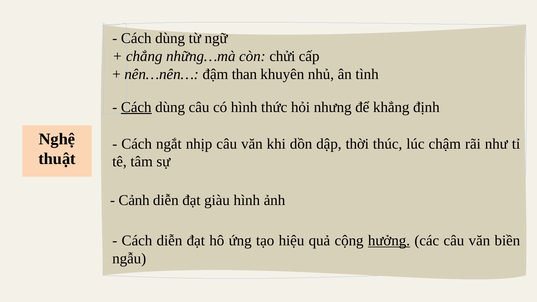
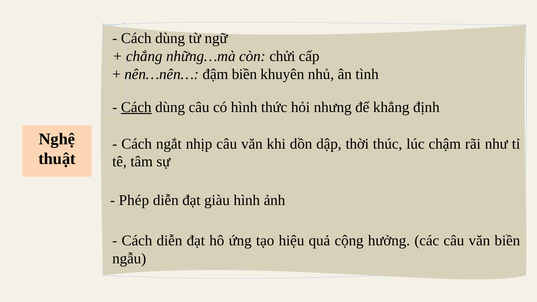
đậm than: than -> biền (244, 74)
Cảnh: Cảnh -> Phép (134, 200)
hưởng underline: present -> none (389, 241)
